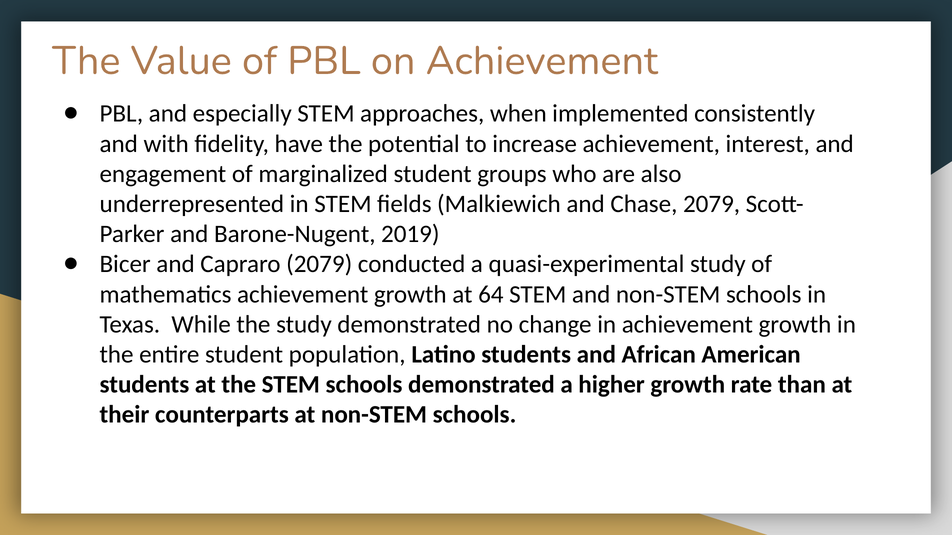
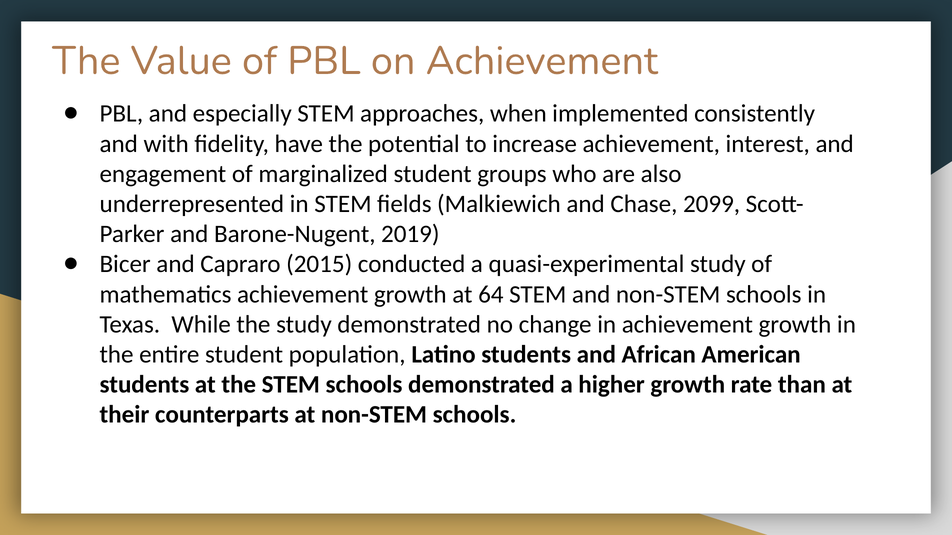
Chase 2079: 2079 -> 2099 (712, 204)
Capraro 2079: 2079 -> 2015 (319, 264)
